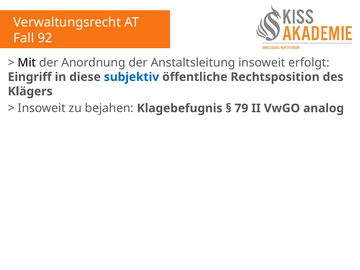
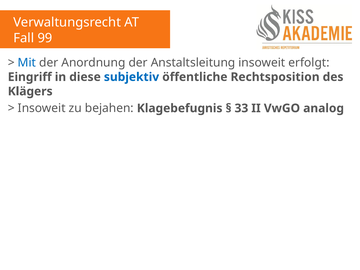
92: 92 -> 99 (45, 38)
Mit colour: black -> blue (27, 63)
79: 79 -> 33 (241, 108)
